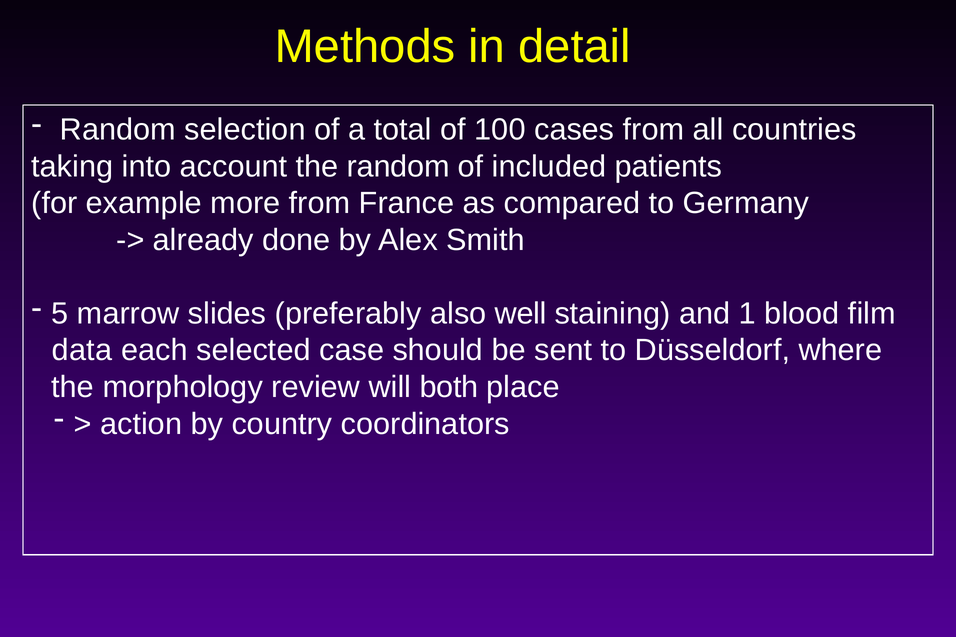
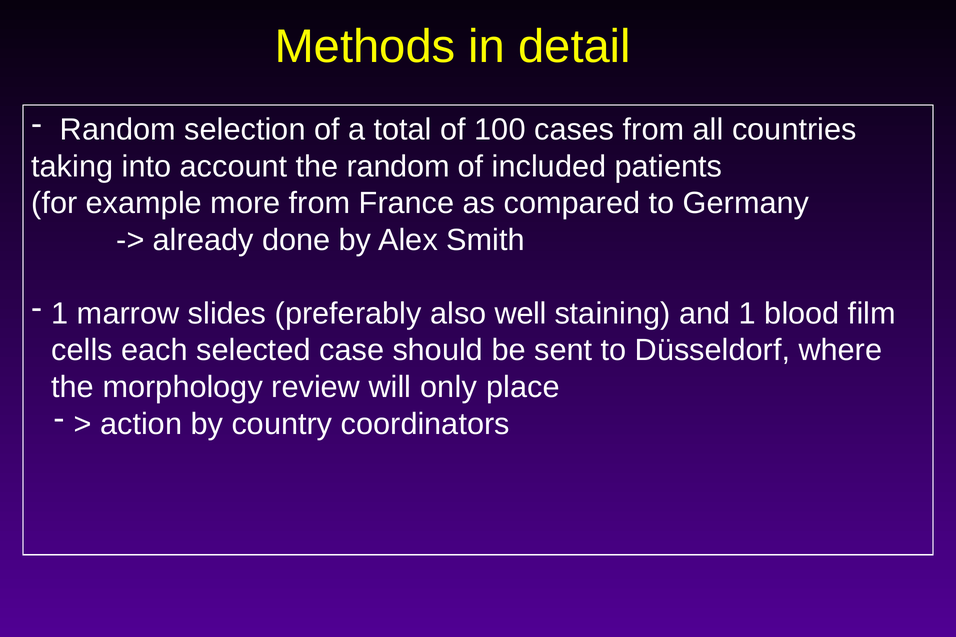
5: 5 -> 1 (60, 314)
data: data -> cells (82, 351)
both: both -> only (449, 387)
